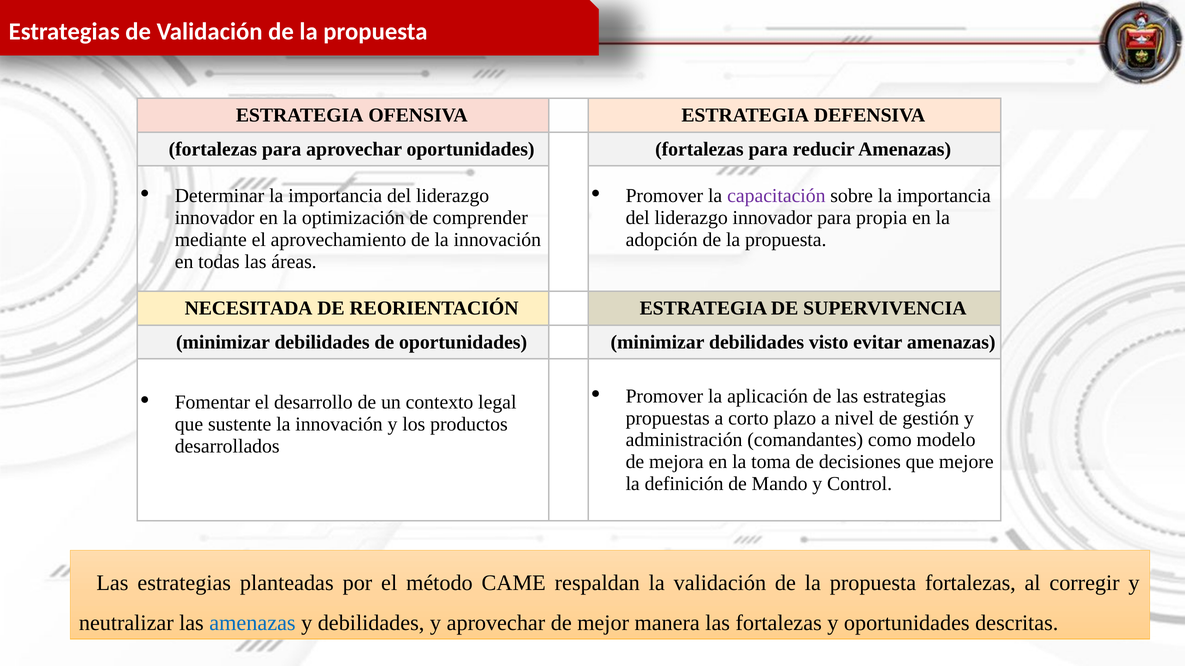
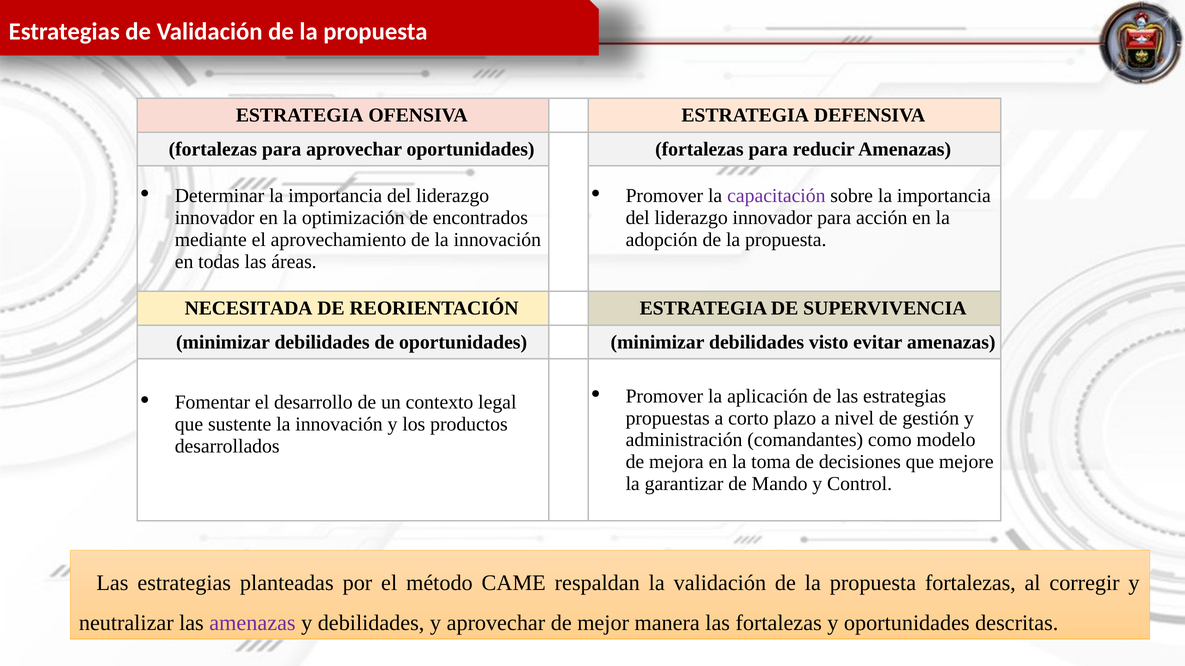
comprender: comprender -> encontrados (480, 218)
propia: propia -> acción (882, 218)
definición: definición -> garantizar (684, 484)
amenazas colour: blue -> purple (252, 623)
